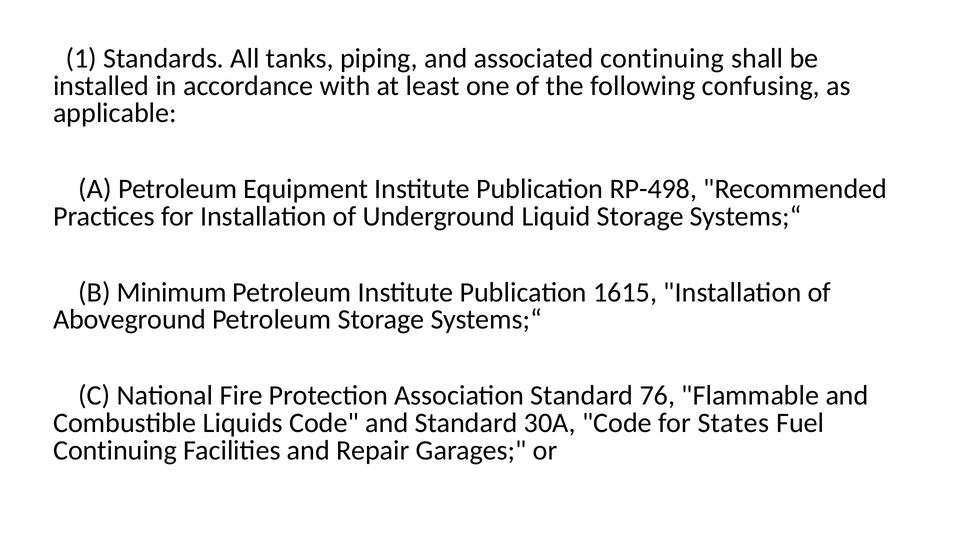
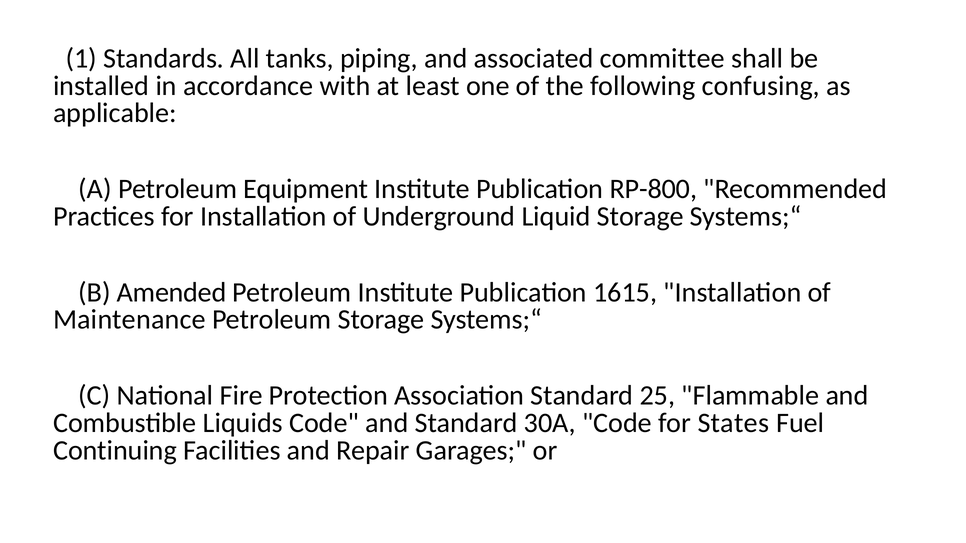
associated continuing: continuing -> committee (662, 58)
RP-498: RP-498 -> RP-800 (653, 189)
Minimum: Minimum -> Amended (172, 292)
Aboveground: Aboveground -> Maintenance (129, 320)
76: 76 -> 25 (657, 396)
